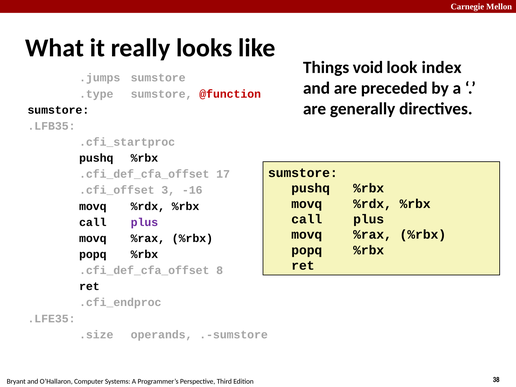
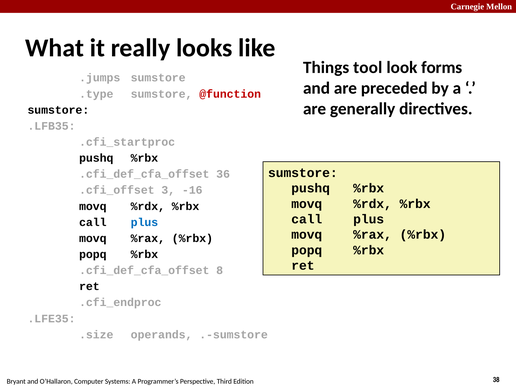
void: void -> tool (368, 67)
index: index -> forms (442, 67)
17: 17 -> 36 (223, 174)
plus colour: purple -> blue (144, 222)
